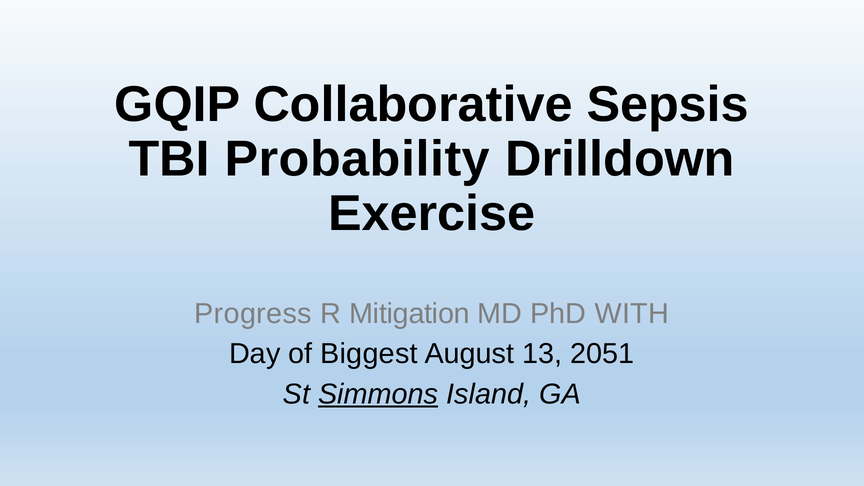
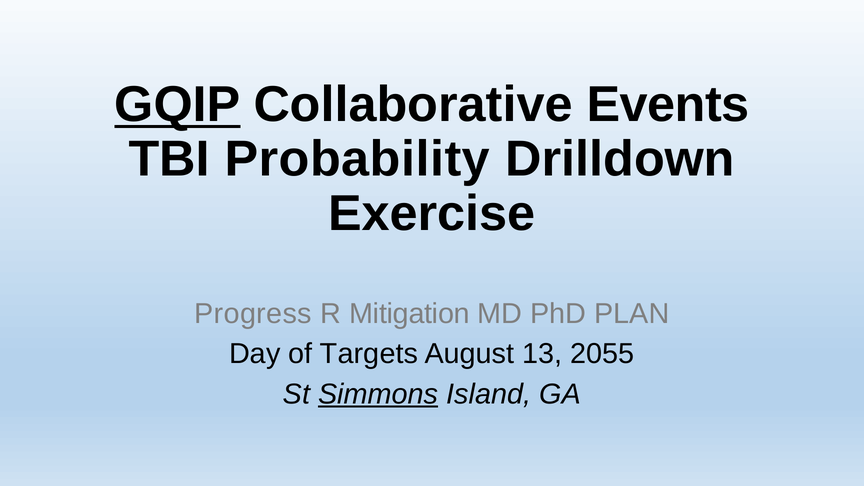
GQIP underline: none -> present (177, 105)
Sepsis: Sepsis -> Events (668, 105)
WITH: WITH -> PLAN (632, 314)
Biggest: Biggest -> Targets (369, 354)
2051: 2051 -> 2055 (602, 354)
